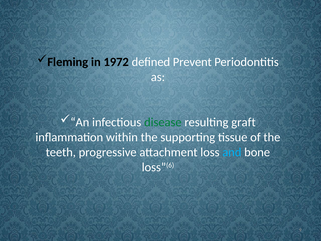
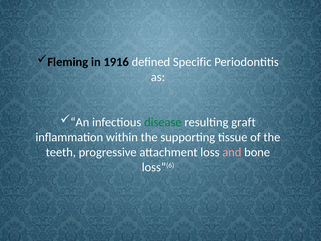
1972: 1972 -> 1916 (116, 62)
Prevent: Prevent -> Specific (192, 62)
and colour: light blue -> pink (232, 152)
